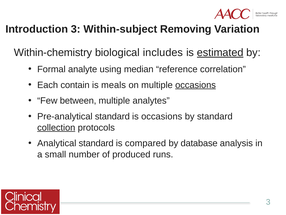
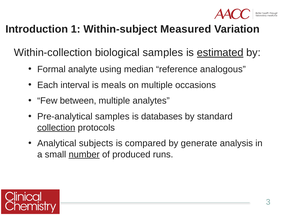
Introduction 3: 3 -> 1 (76, 29)
Removing: Removing -> Measured (186, 29)
Within-chemistry: Within-chemistry -> Within-collection (53, 52)
biological includes: includes -> samples (163, 52)
correlation: correlation -> analogous (223, 69)
contain: contain -> interval (75, 85)
occasions underline: present -> none (196, 85)
Pre-analytical standard: standard -> samples (112, 116)
is occasions: occasions -> databases (162, 116)
Analytical standard: standard -> subjects (96, 143)
database: database -> generate (199, 143)
number underline: none -> present (84, 154)
